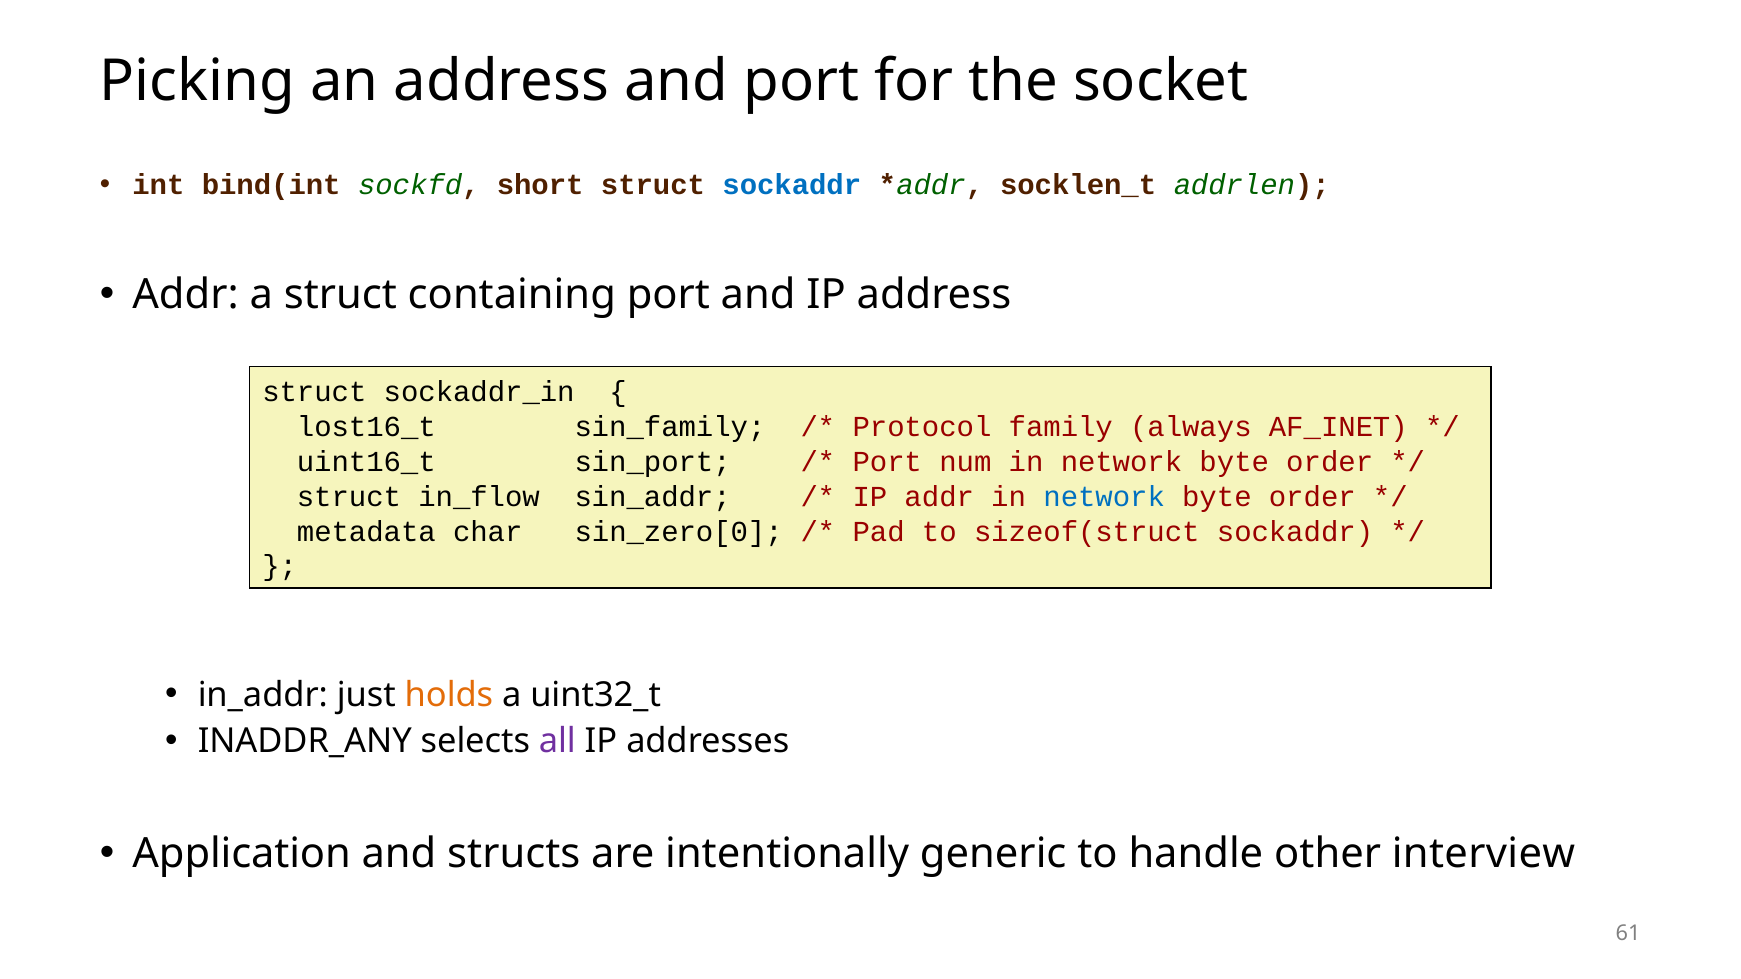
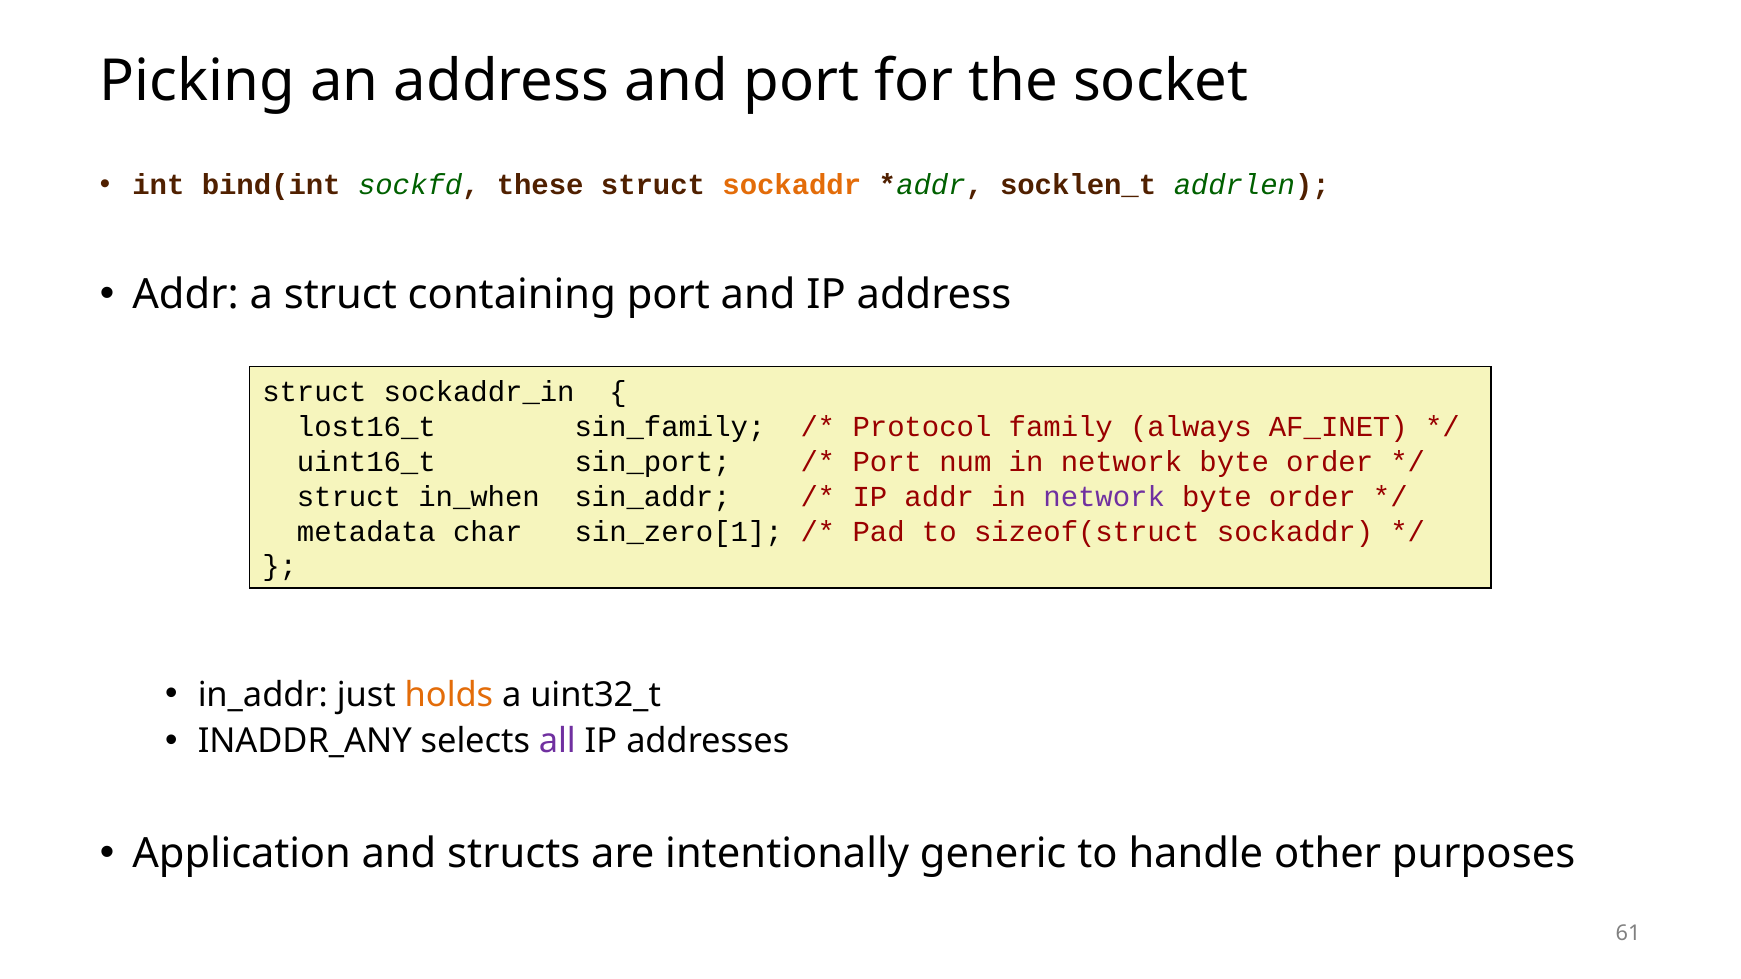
short: short -> these (540, 185)
sockaddr colour: blue -> orange (792, 185)
in_flow: in_flow -> in_when (479, 497)
network colour: blue -> purple (1104, 497)
sin_zero[0: sin_zero[0 -> sin_zero[1 (679, 532)
interview: interview -> purposes (1484, 854)
